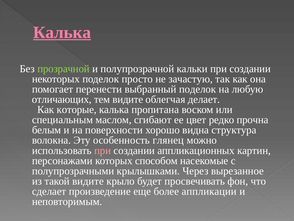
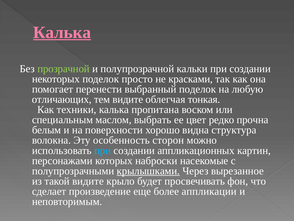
зачастую: зачастую -> красками (191, 79)
делает: делает -> тонкая (204, 99)
которые: которые -> техники (77, 109)
сгибают: сгибают -> выбрать (153, 120)
глянец: глянец -> сторон (168, 140)
при colour: pink -> light blue (103, 150)
способом: способом -> наброски (156, 160)
крылышками underline: none -> present (148, 171)
